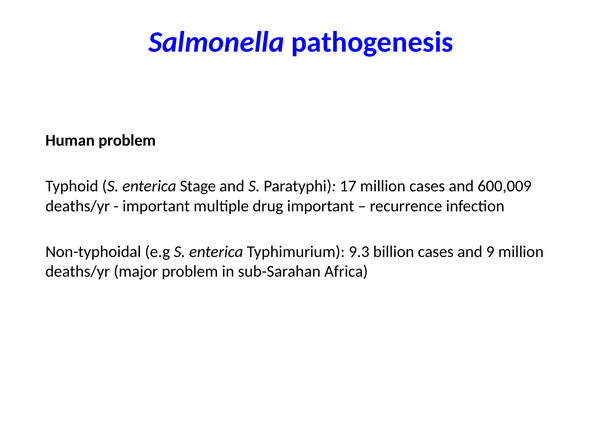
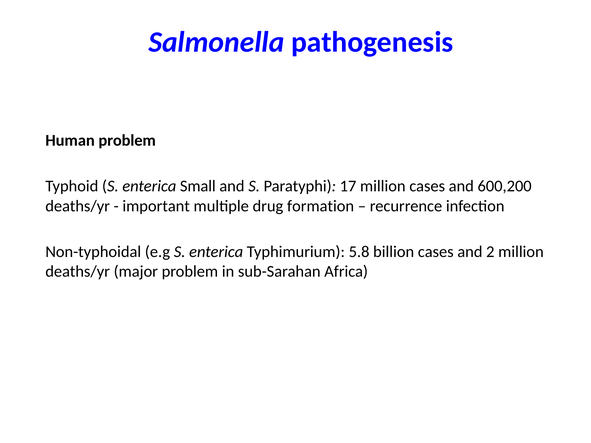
Stage: Stage -> Small (198, 186)
600,009: 600,009 -> 600,200 (505, 186)
drug important: important -> formation (321, 206)
9.3: 9.3 -> 5.8 (359, 252)
9: 9 -> 2 (490, 252)
